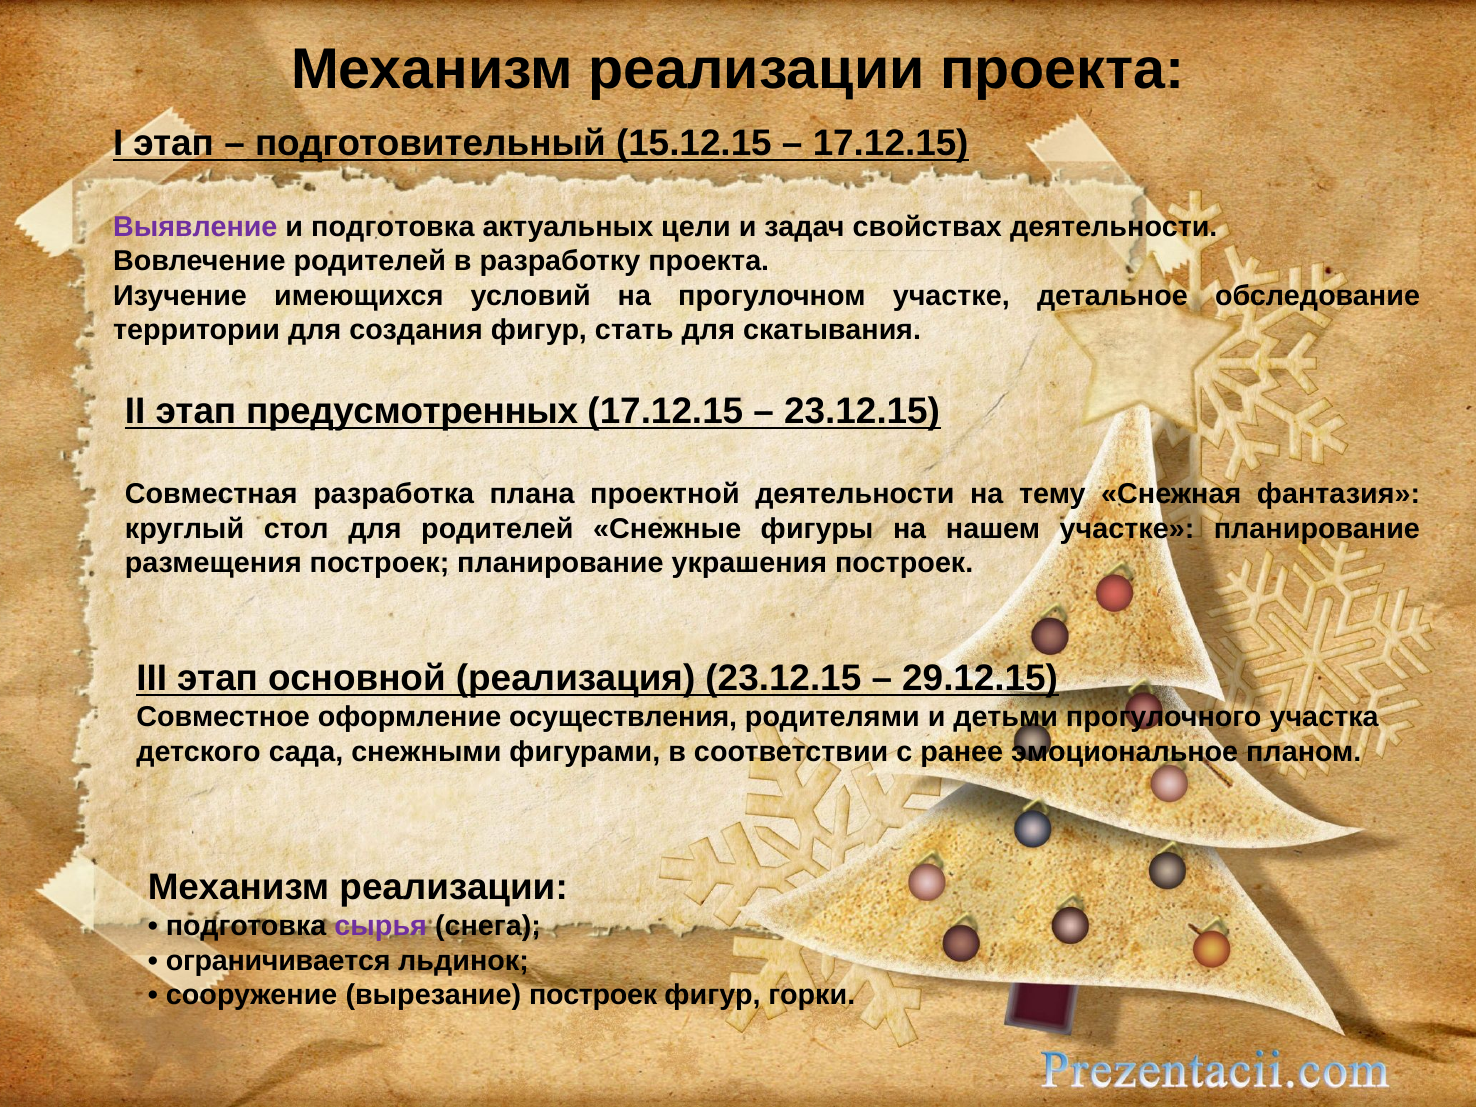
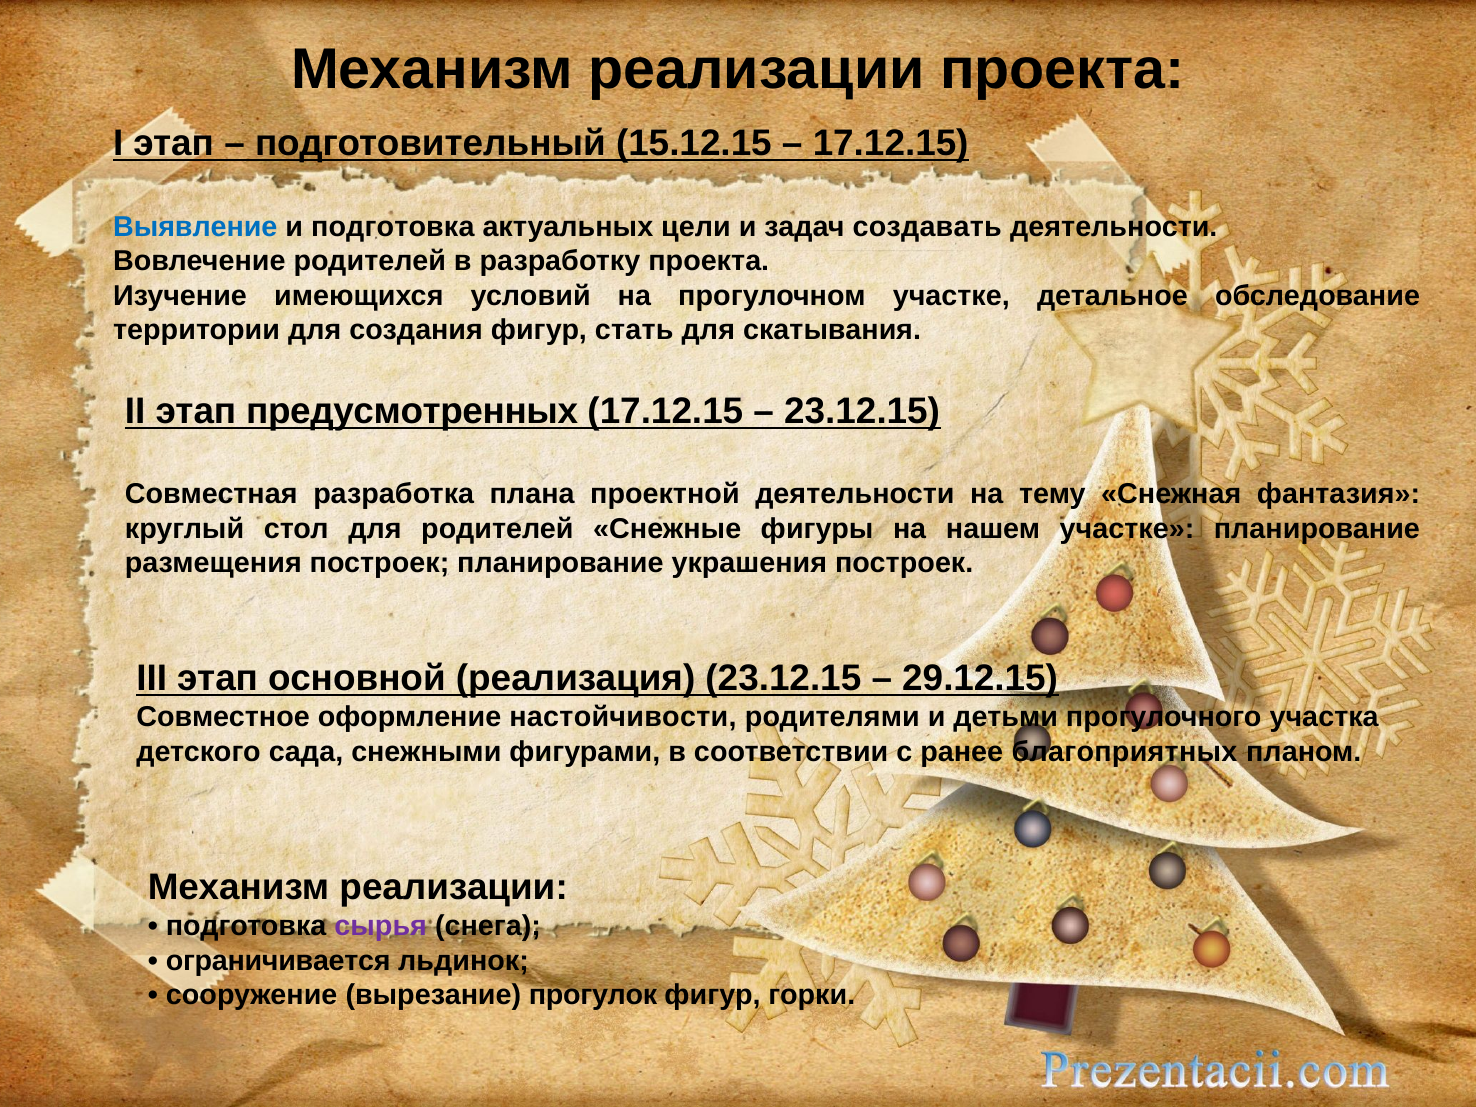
Выявление colour: purple -> blue (195, 227)
свойствах: свойствах -> создавать (927, 227)
осуществления: осуществления -> настойчивости (623, 717)
эмоциональное: эмоциональное -> благоприятных (1125, 752)
вырезание построек: построек -> прогулок (593, 995)
